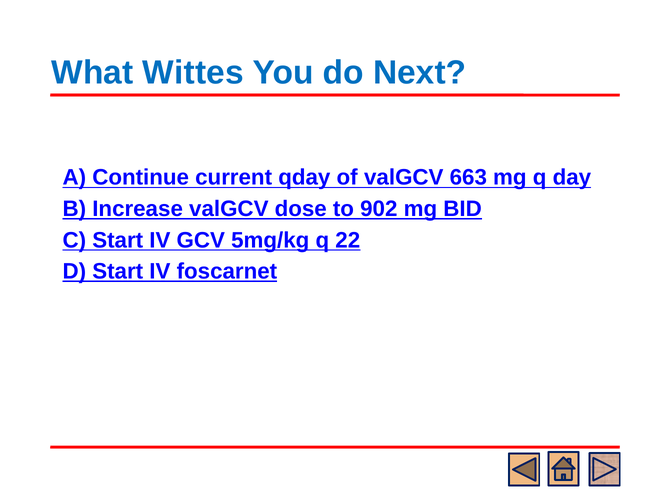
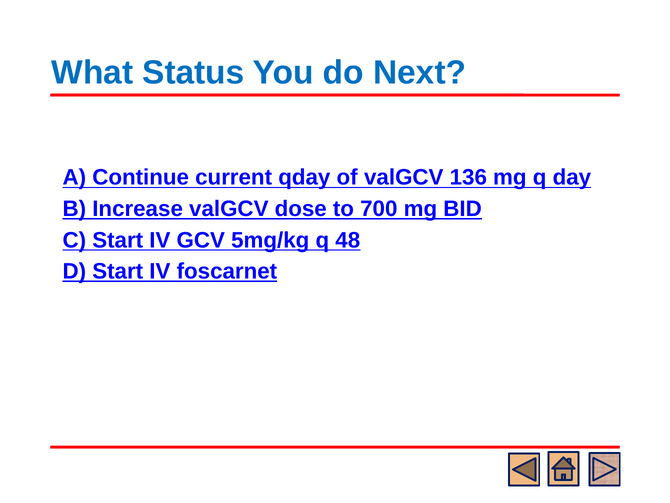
Wittes: Wittes -> Status (193, 73)
663: 663 -> 136 (468, 177)
902: 902 -> 700 (379, 209)
22: 22 -> 48 (348, 240)
